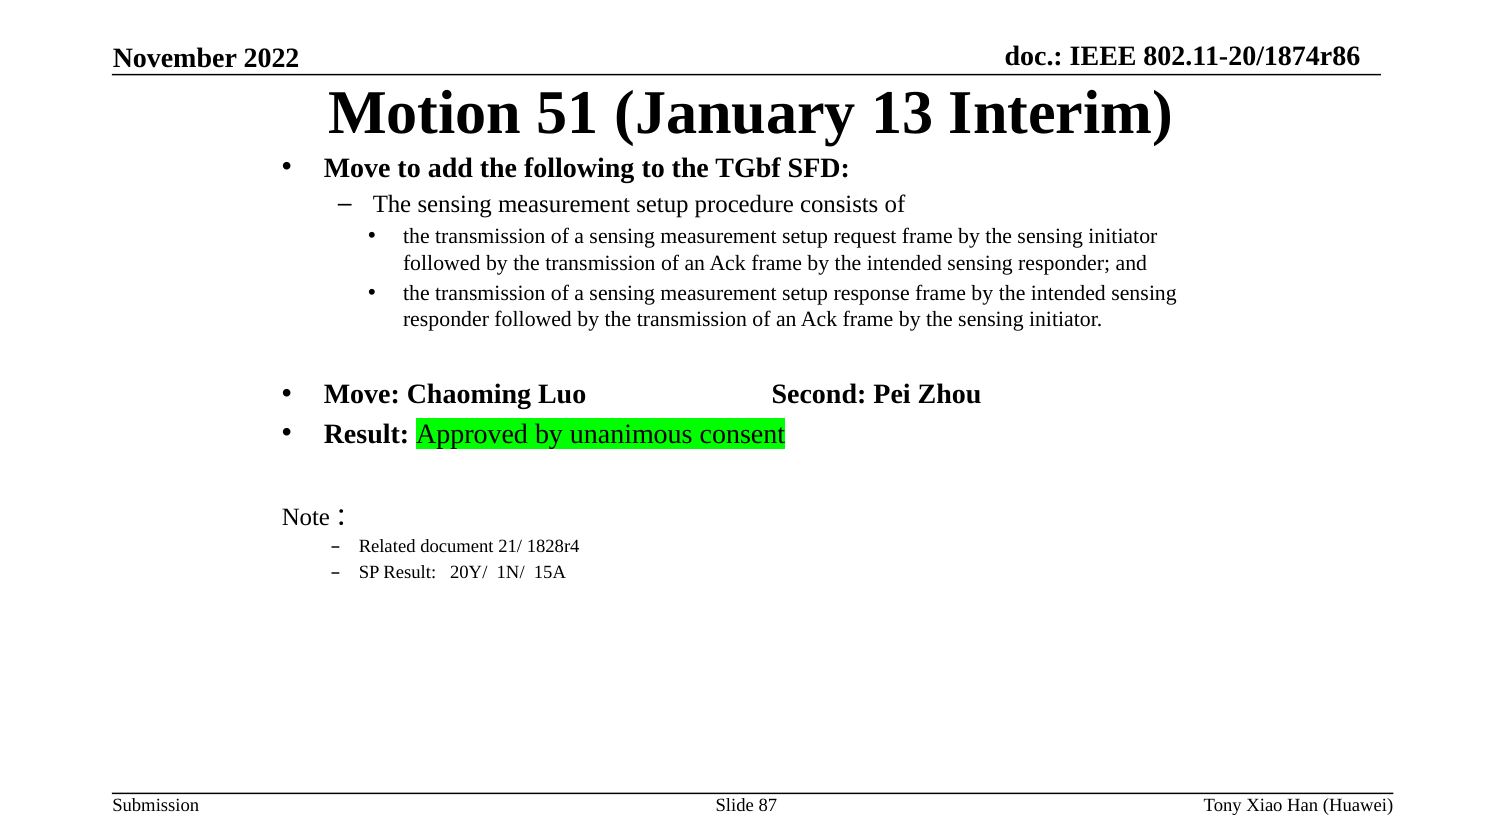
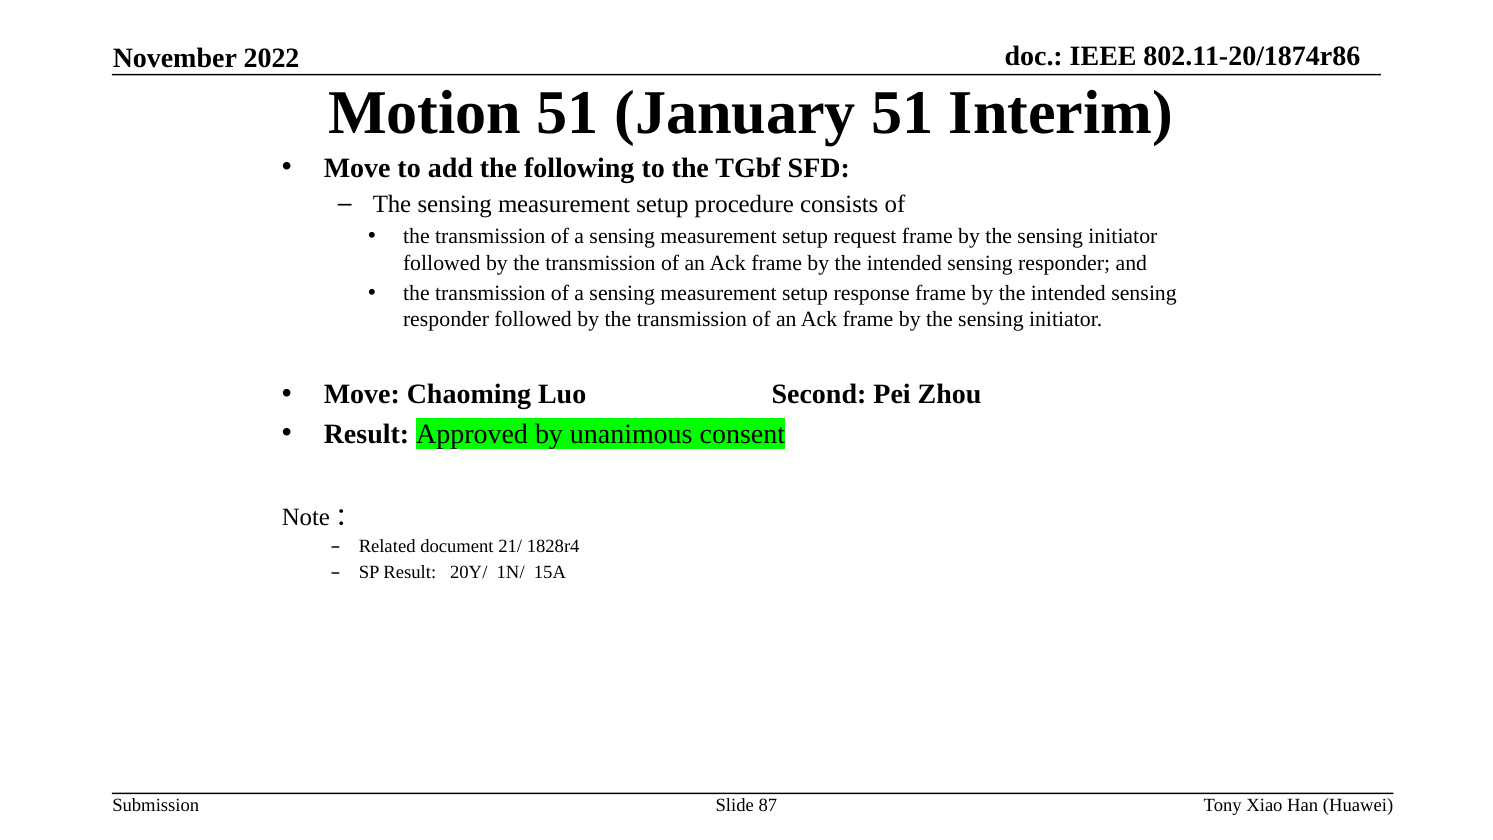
January 13: 13 -> 51 (902, 113)
